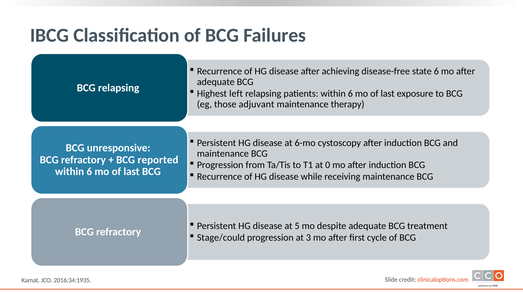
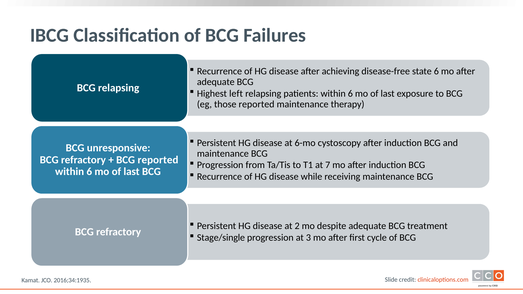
those adjuvant: adjuvant -> reported (257, 104)
0: 0 -> 7 (328, 165)
5: 5 -> 2 (297, 226)
Stage/could: Stage/could -> Stage/single (221, 238)
